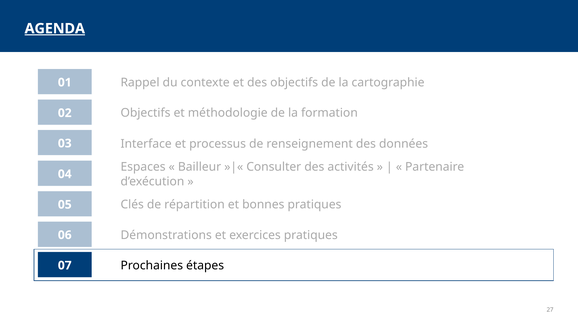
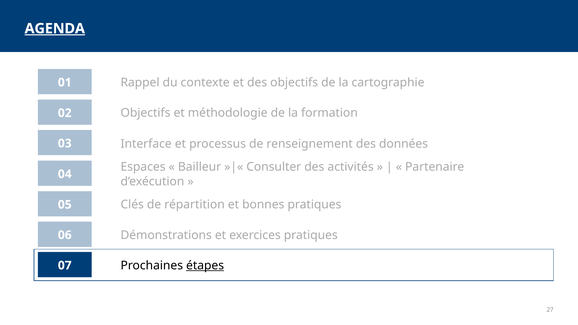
étapes underline: none -> present (205, 266)
